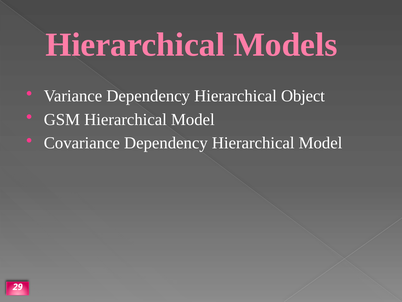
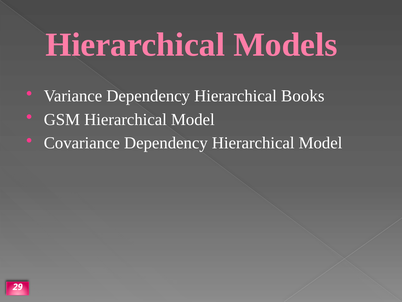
Object: Object -> Books (303, 96)
